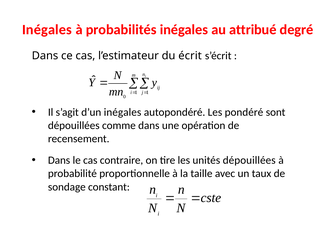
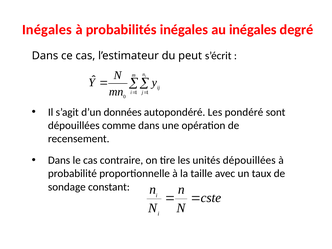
au attribué: attribué -> inégales (253, 30)
écrit: écrit -> peut (190, 56)
d’un inégales: inégales -> données (123, 112)
